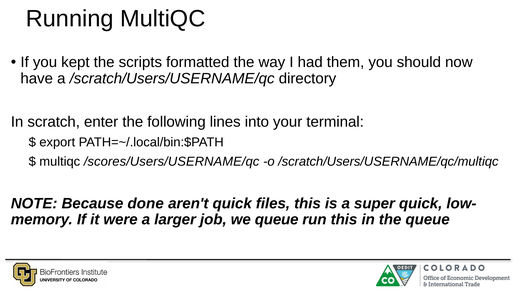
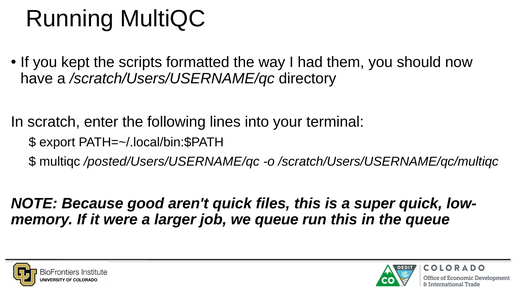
/scores/Users/USERNAME/qc: /scores/Users/USERNAME/qc -> /posted/Users/USERNAME/qc (172, 161)
done: done -> good (146, 203)
